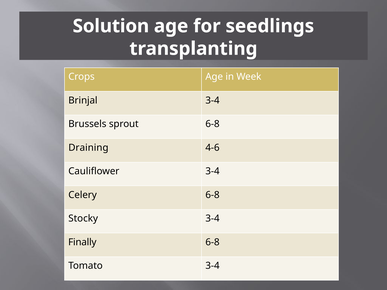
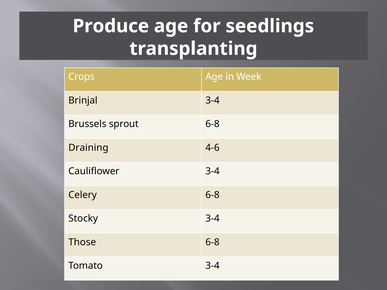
Solution: Solution -> Produce (111, 26)
Finally: Finally -> Those (82, 242)
